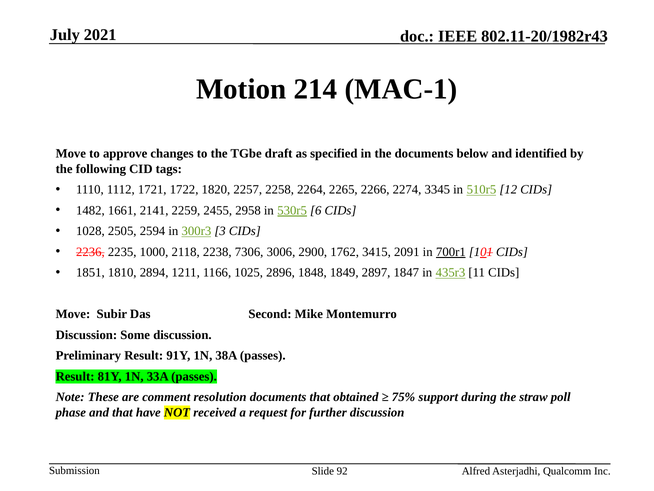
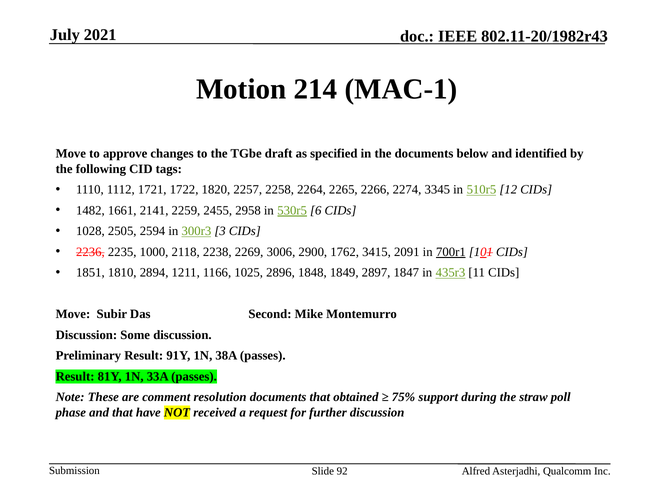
7306: 7306 -> 2269 (249, 252)
